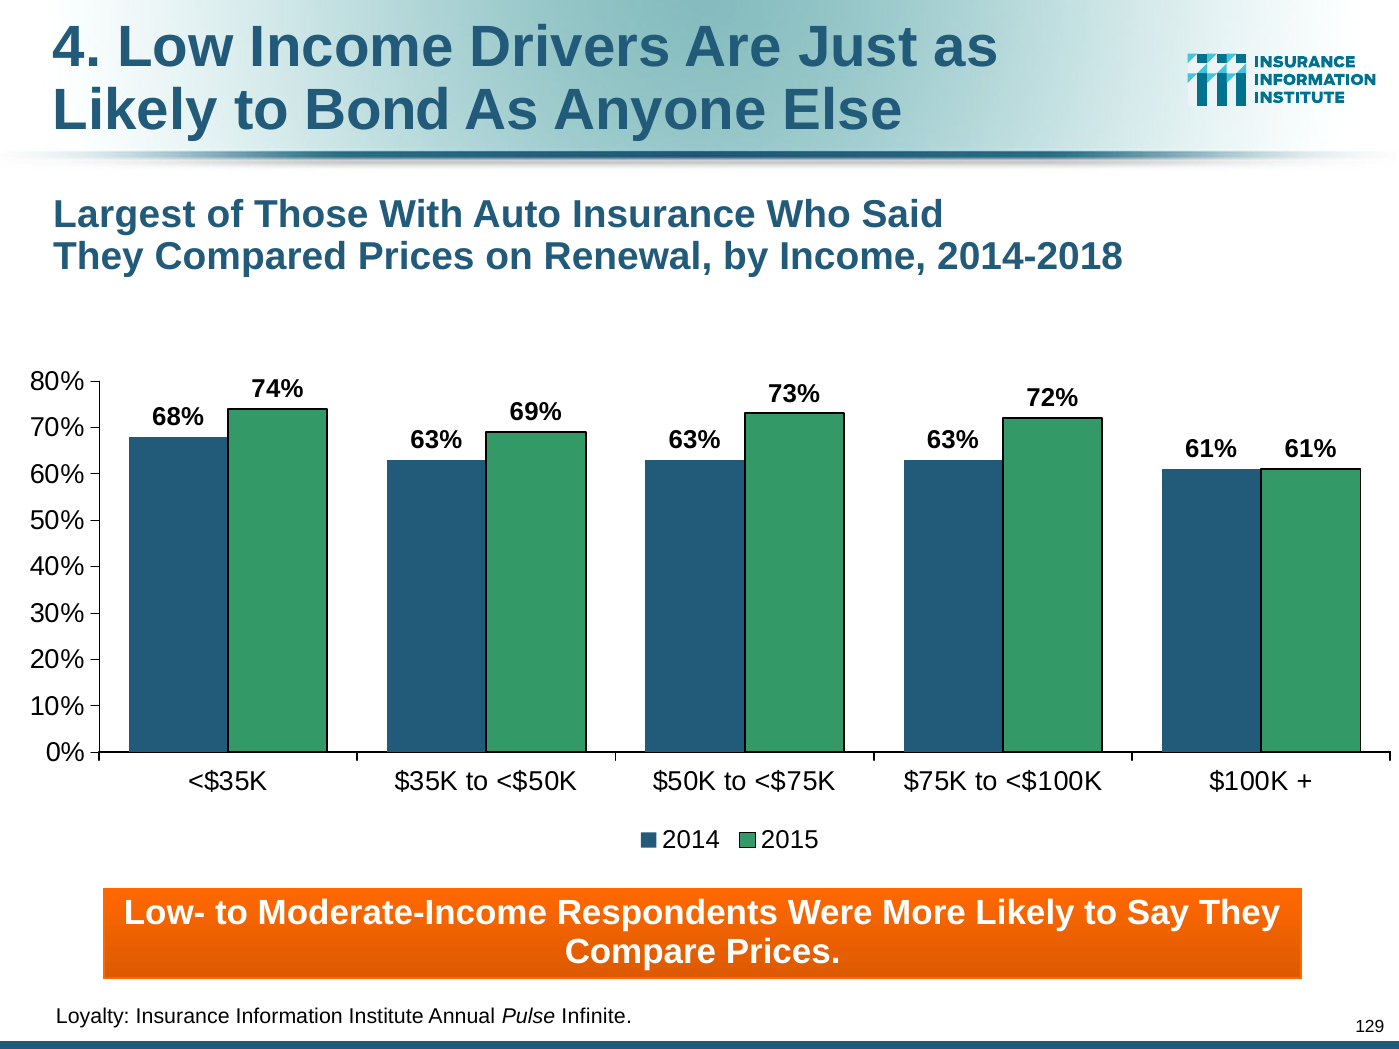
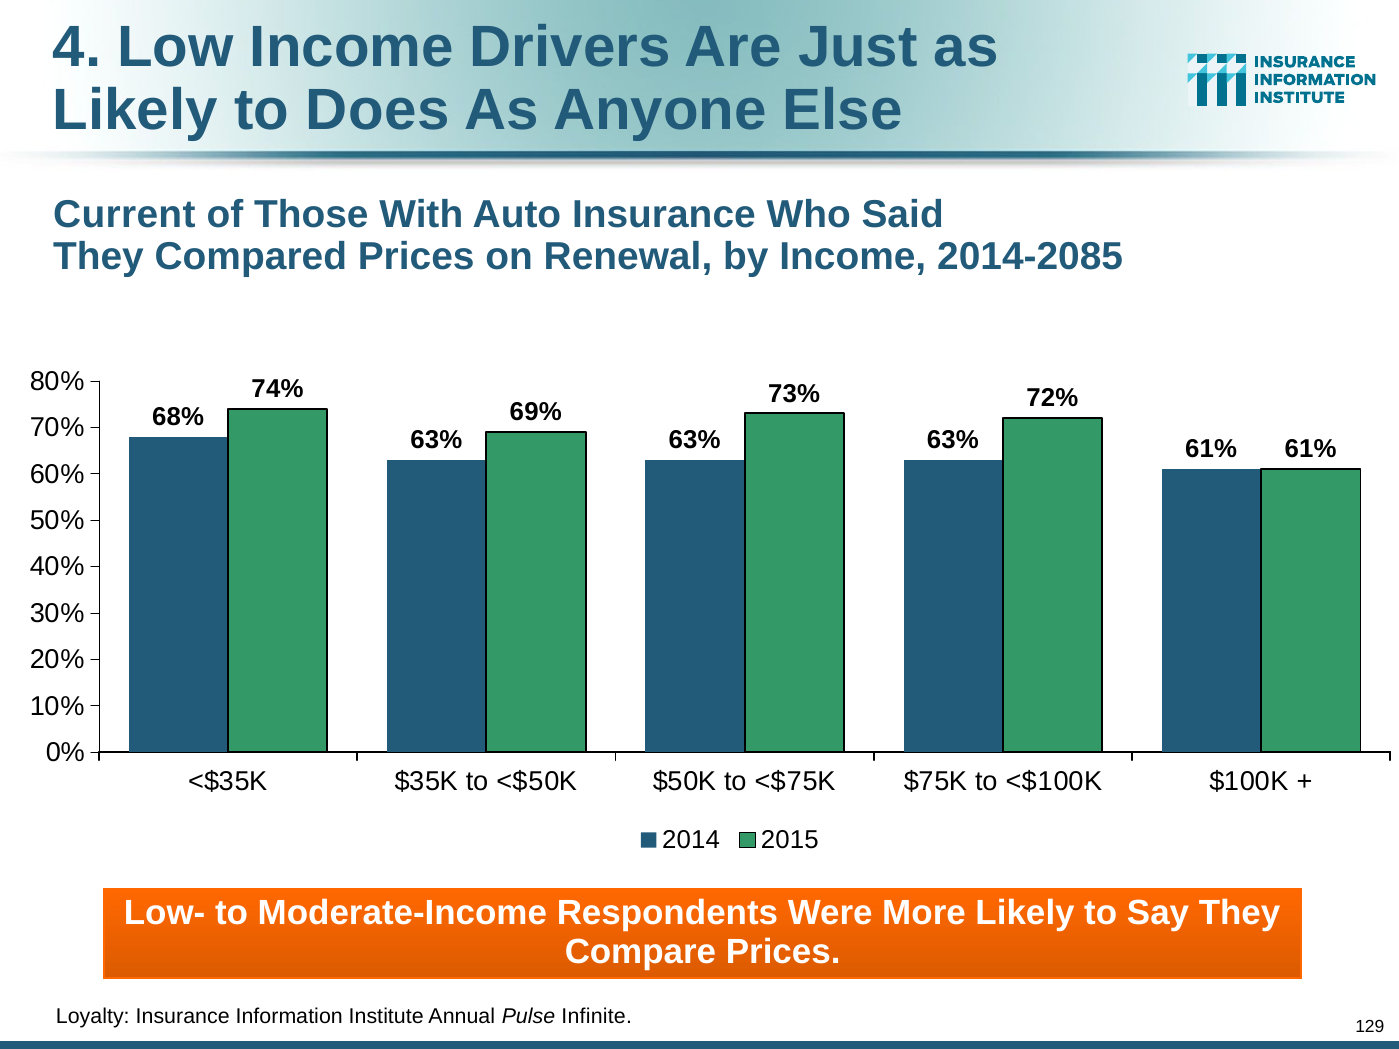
Bond: Bond -> Does (377, 111)
Largest: Largest -> Current (124, 215)
2014-2018: 2014-2018 -> 2014-2085 (1030, 257)
